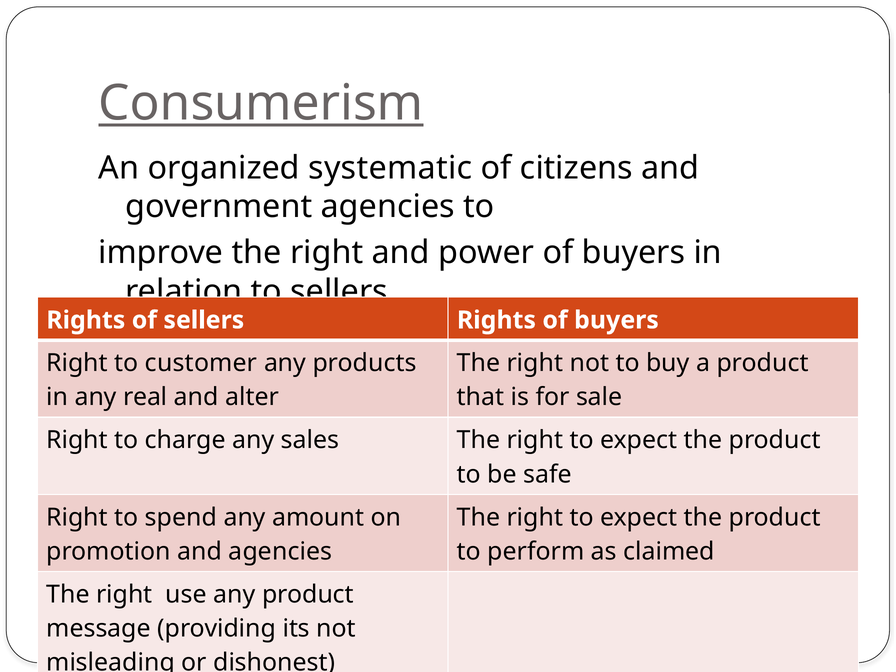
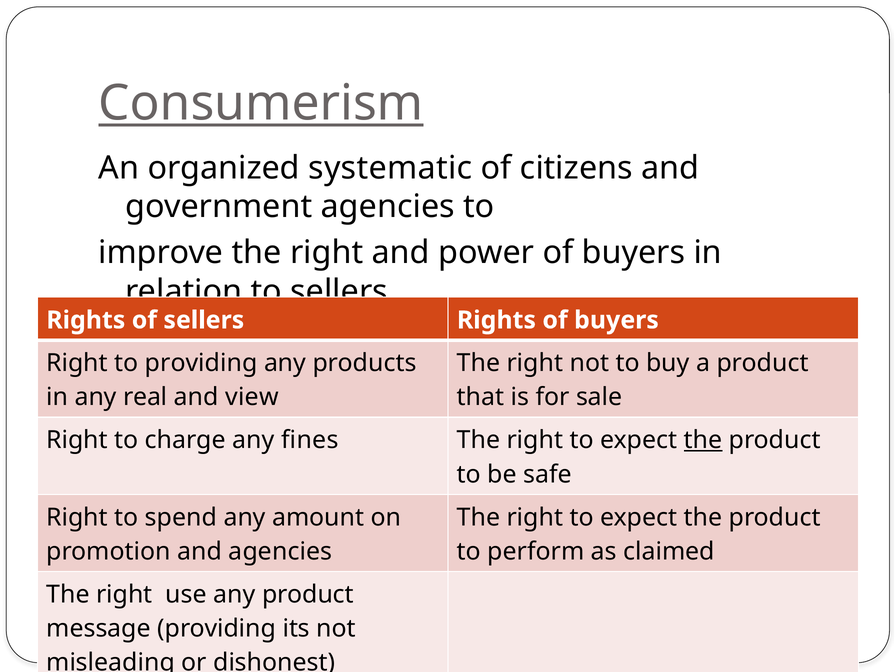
to customer: customer -> providing (201, 363)
alter: alter -> view (252, 397)
sales: sales -> fines (310, 440)
the underline: none -> present (703, 440)
